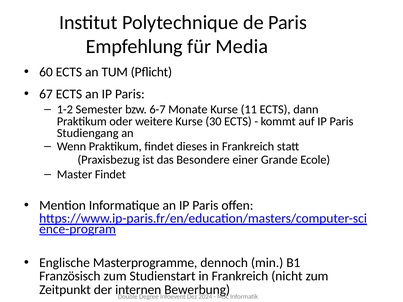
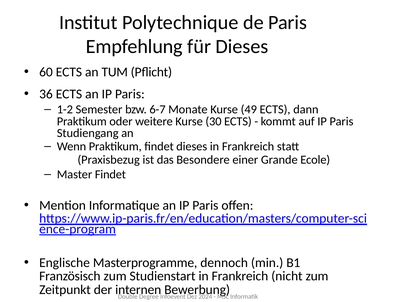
für Media: Media -> Dieses (242, 47)
67: 67 -> 36 (46, 94)
11: 11 -> 49 (249, 110)
